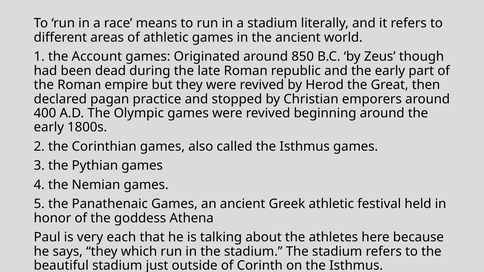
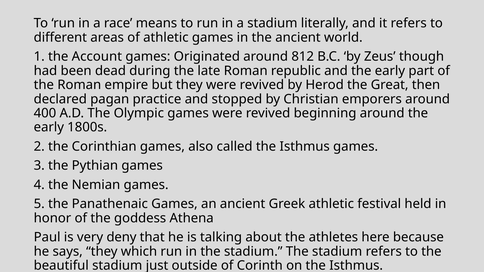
850: 850 -> 812 (303, 57)
each: each -> deny (121, 238)
